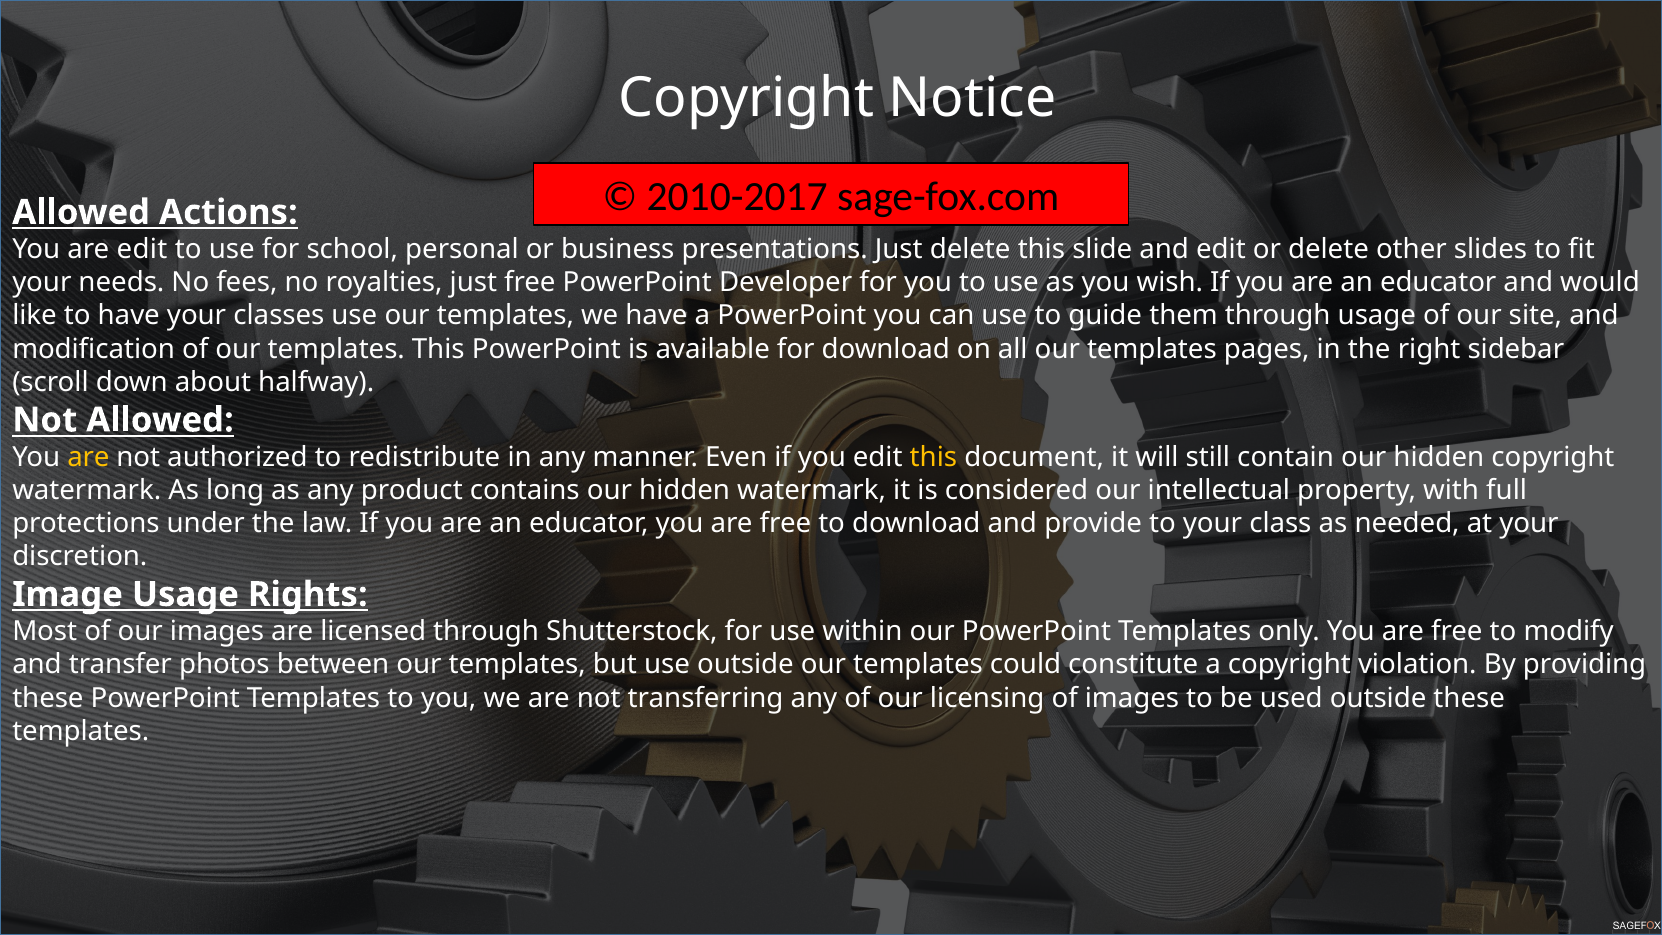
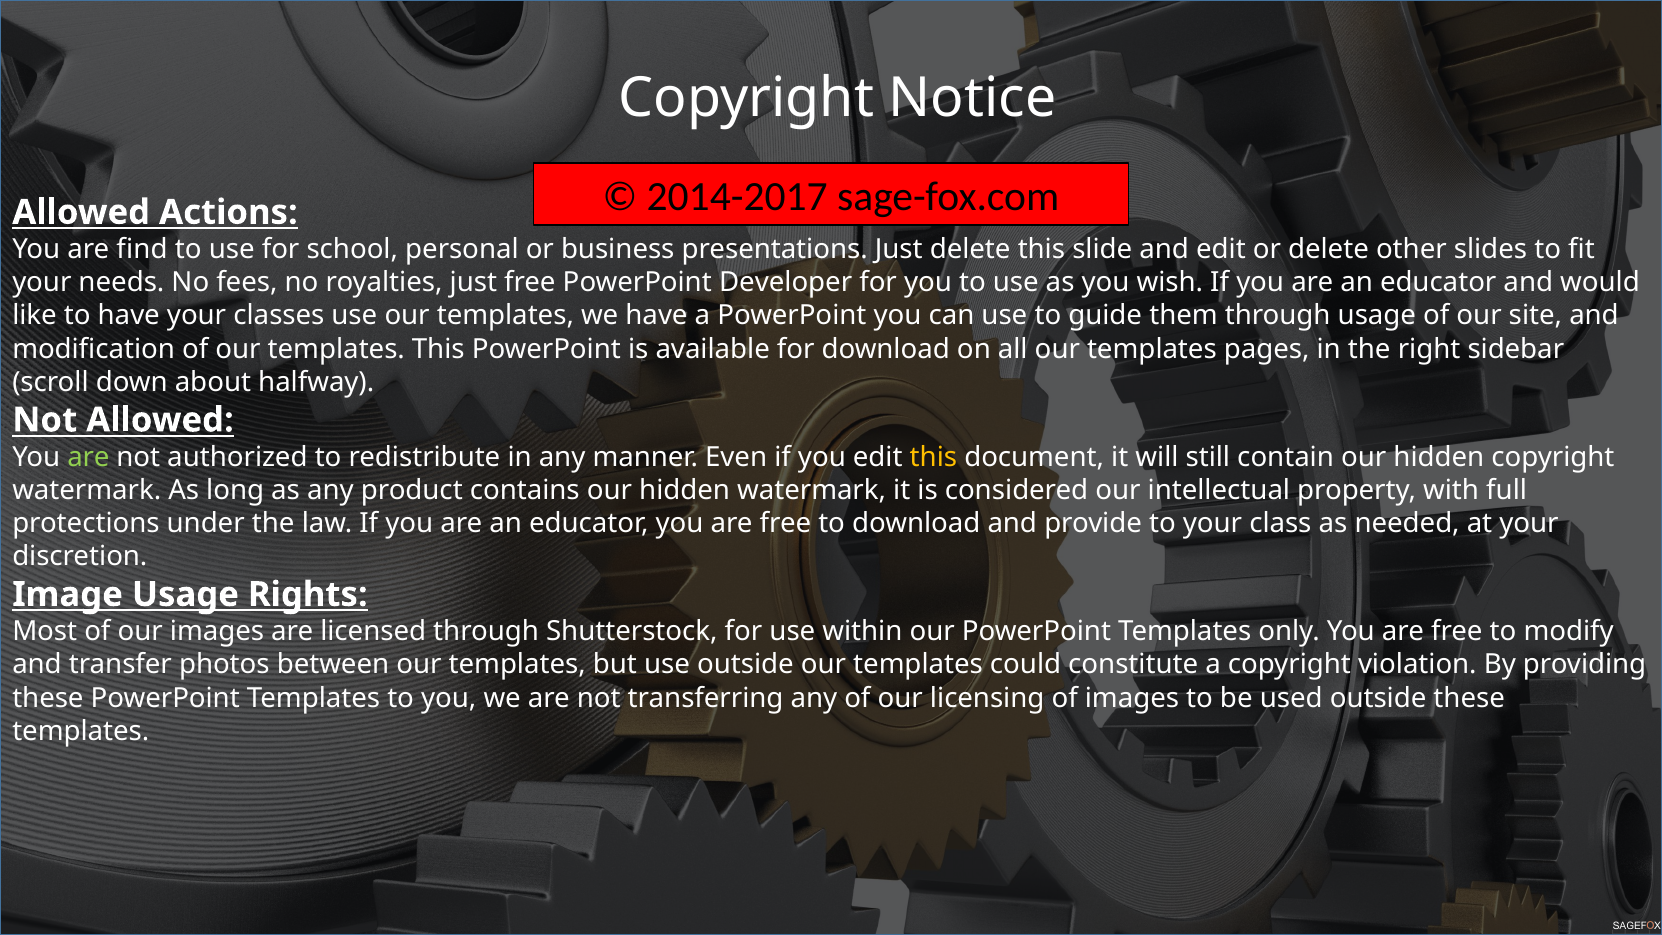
2010-2017: 2010-2017 -> 2014-2017 (737, 197)
are edit: edit -> find (142, 249)
are colour: yellow -> light green (88, 457)
